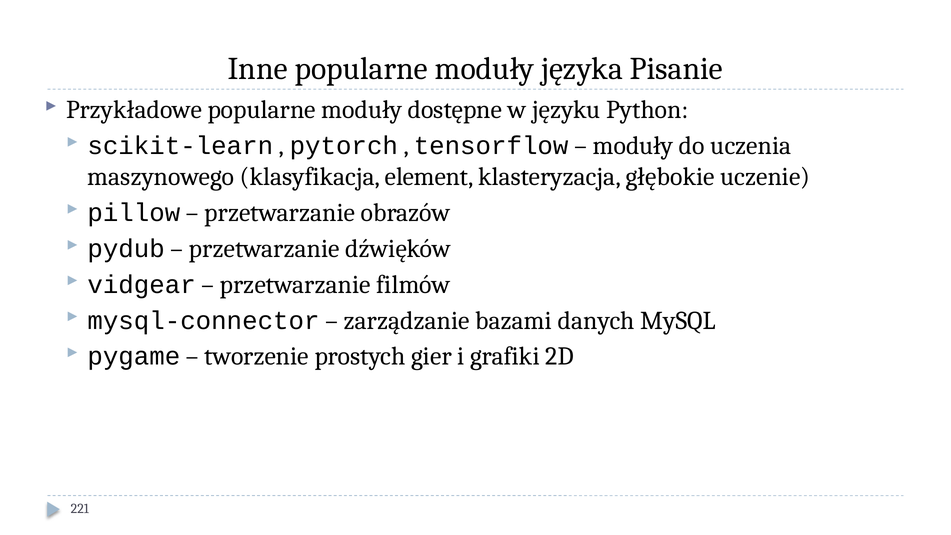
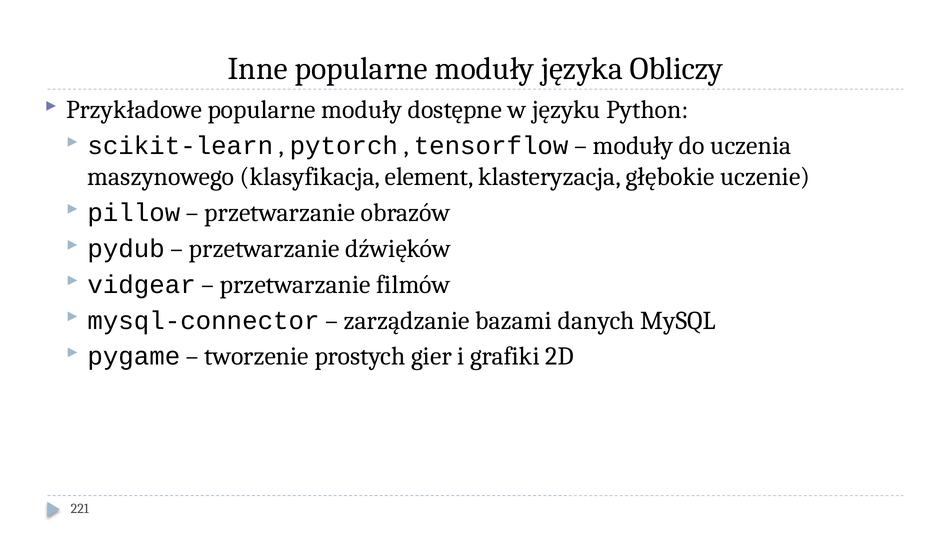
Pisanie: Pisanie -> Obliczy (677, 69)
